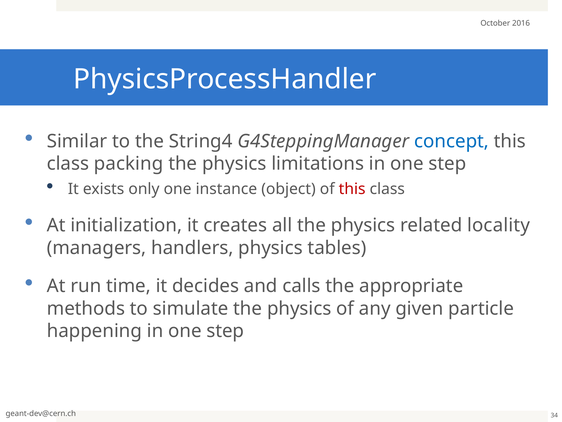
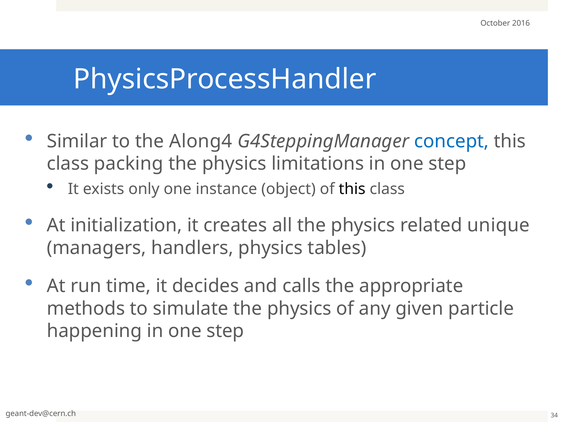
String4: String4 -> Along4 (201, 141)
this colour: red -> black (352, 189)
locality: locality -> unique (498, 225)
